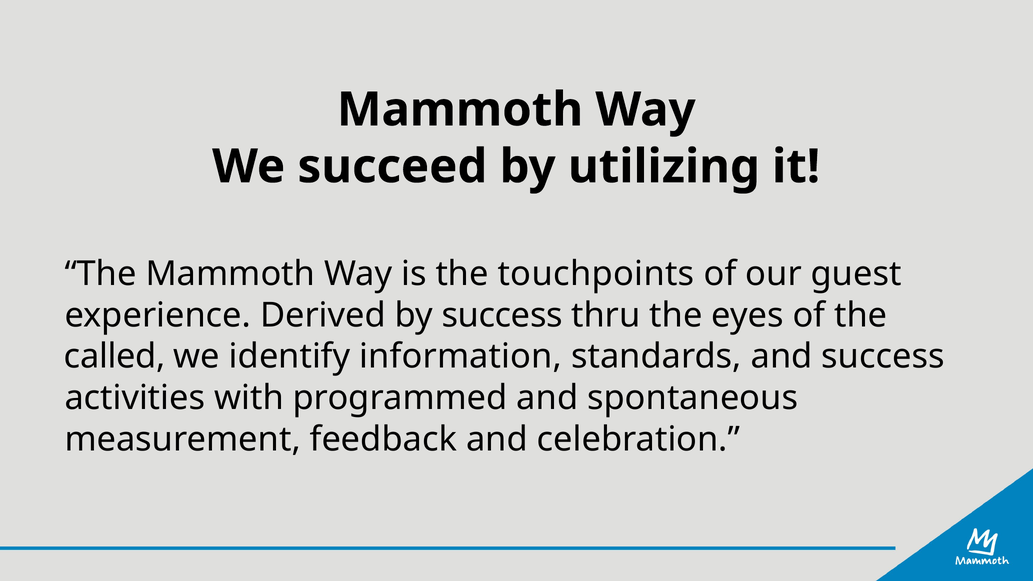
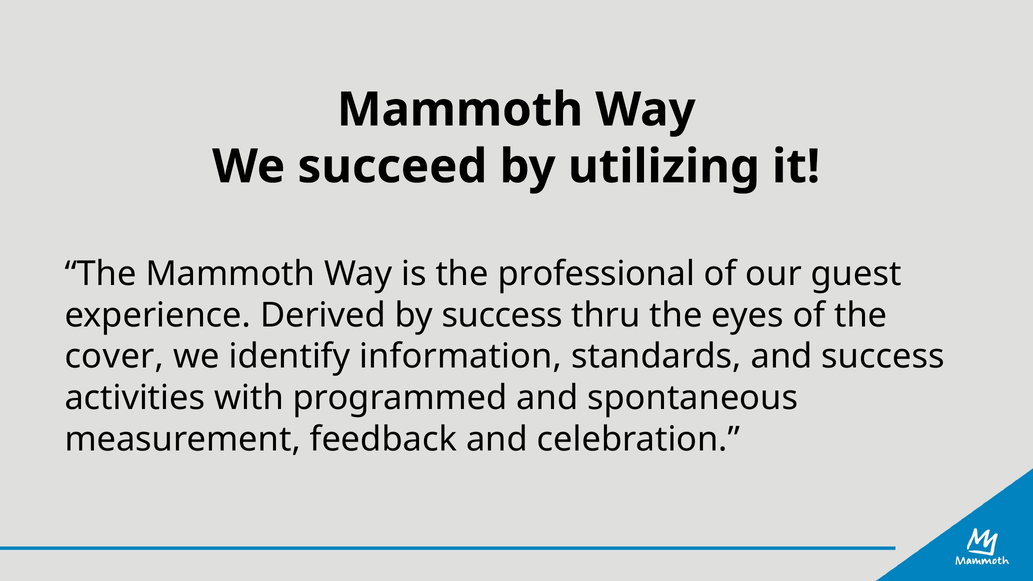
touchpoints: touchpoints -> professional (596, 274)
called: called -> cover (114, 357)
